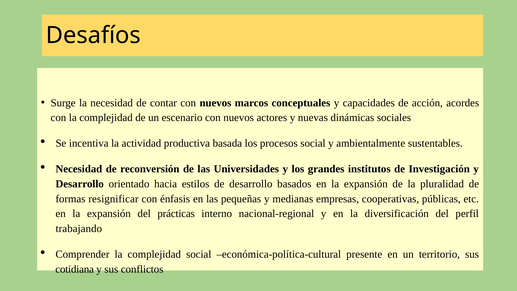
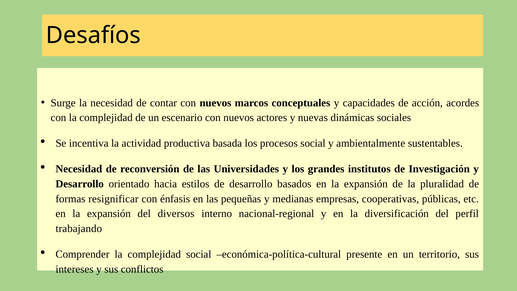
prácticas: prácticas -> diversos (176, 214)
cotidiana: cotidiana -> intereses (75, 269)
